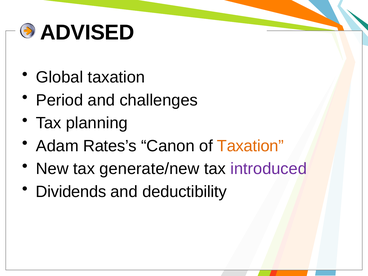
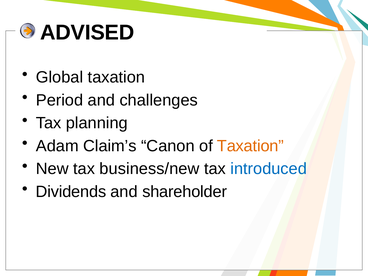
Rates’s: Rates’s -> Claim’s (110, 146)
generate/new: generate/new -> business/new (149, 169)
introduced colour: purple -> blue (269, 169)
deductibility: deductibility -> shareholder (185, 192)
